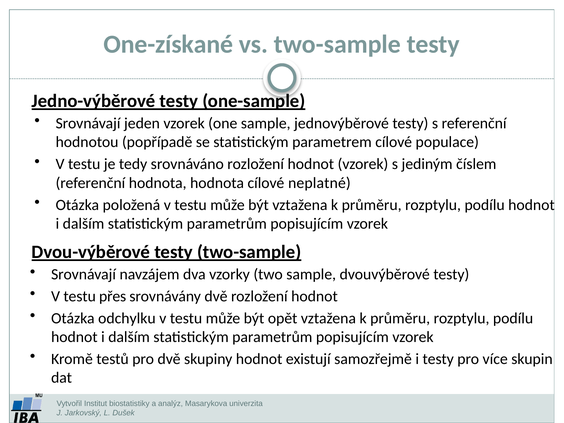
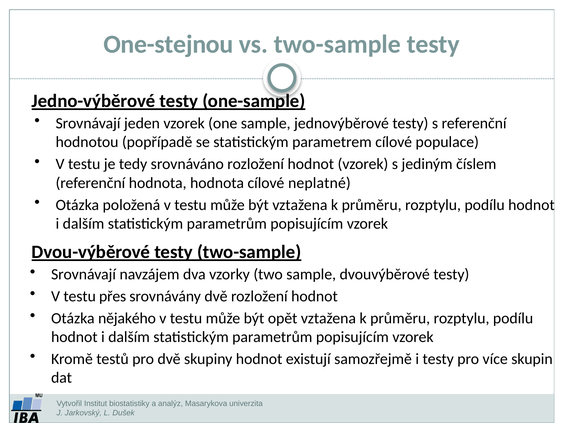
One-získané: One-získané -> One-stejnou (168, 44)
odchylku: odchylku -> nějakého (127, 318)
